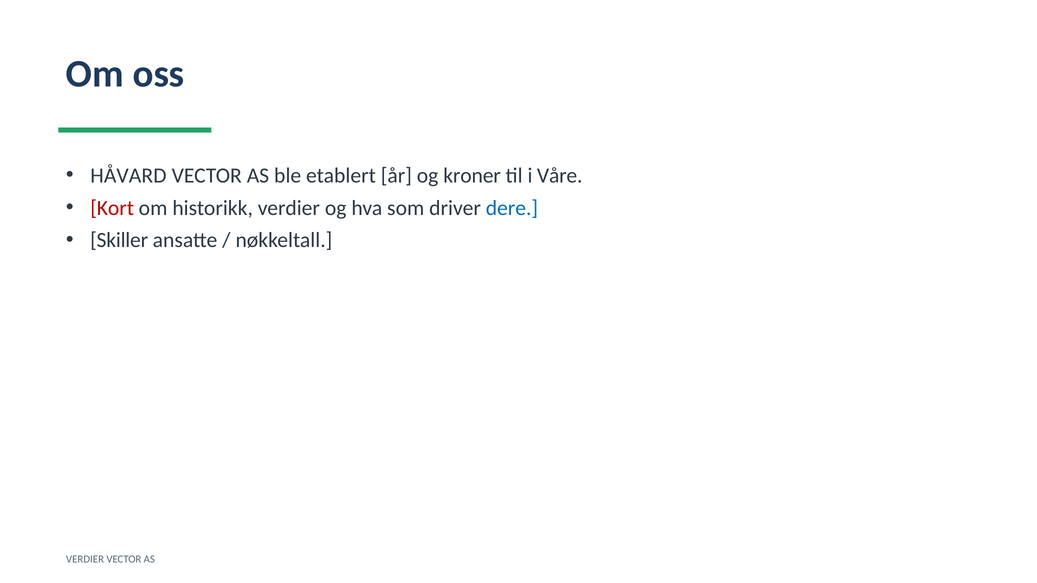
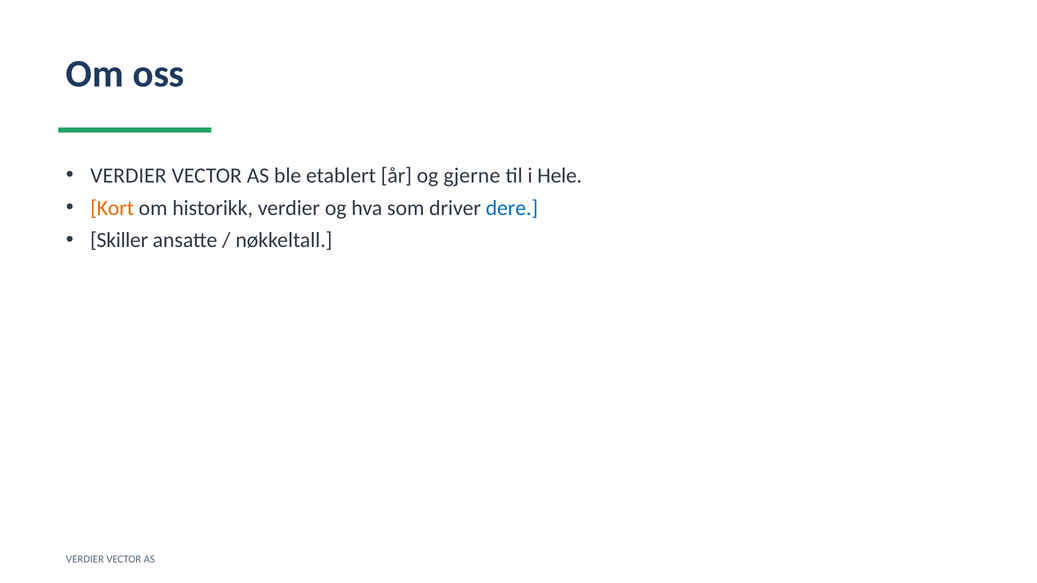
HÅVARD: HÅVARD -> VERDIER (128, 176)
kroner: kroner -> gjerne (472, 176)
Våre: Våre -> Hele (560, 176)
Kort colour: red -> orange (112, 208)
